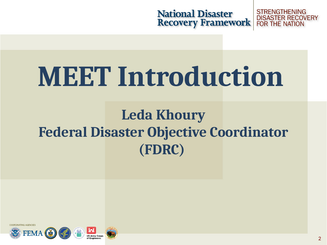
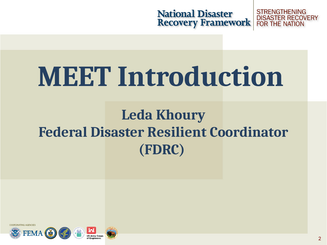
Objective: Objective -> Resilient (177, 132)
